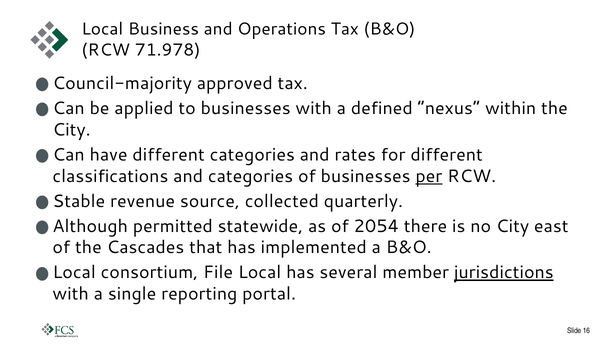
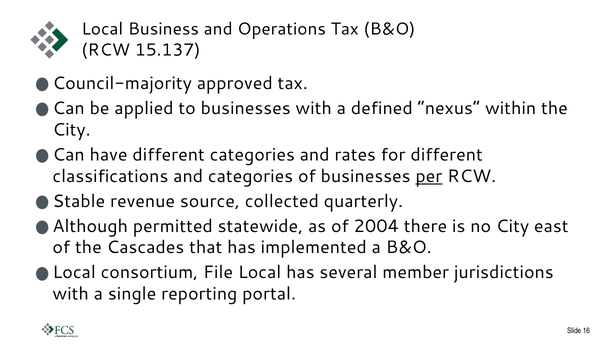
71.978: 71.978 -> 15.137 (168, 50)
2054: 2054 -> 2004 (376, 226)
jurisdictions underline: present -> none (504, 272)
